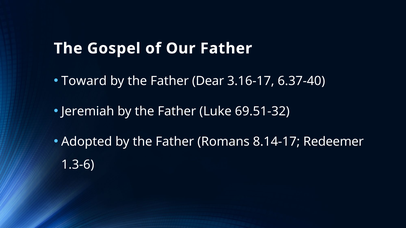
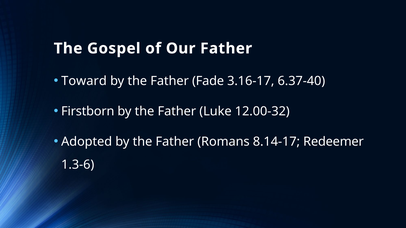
Dear: Dear -> Fade (208, 81)
Jeremiah: Jeremiah -> Firstborn (88, 112)
69.51-32: 69.51-32 -> 12.00-32 (262, 112)
